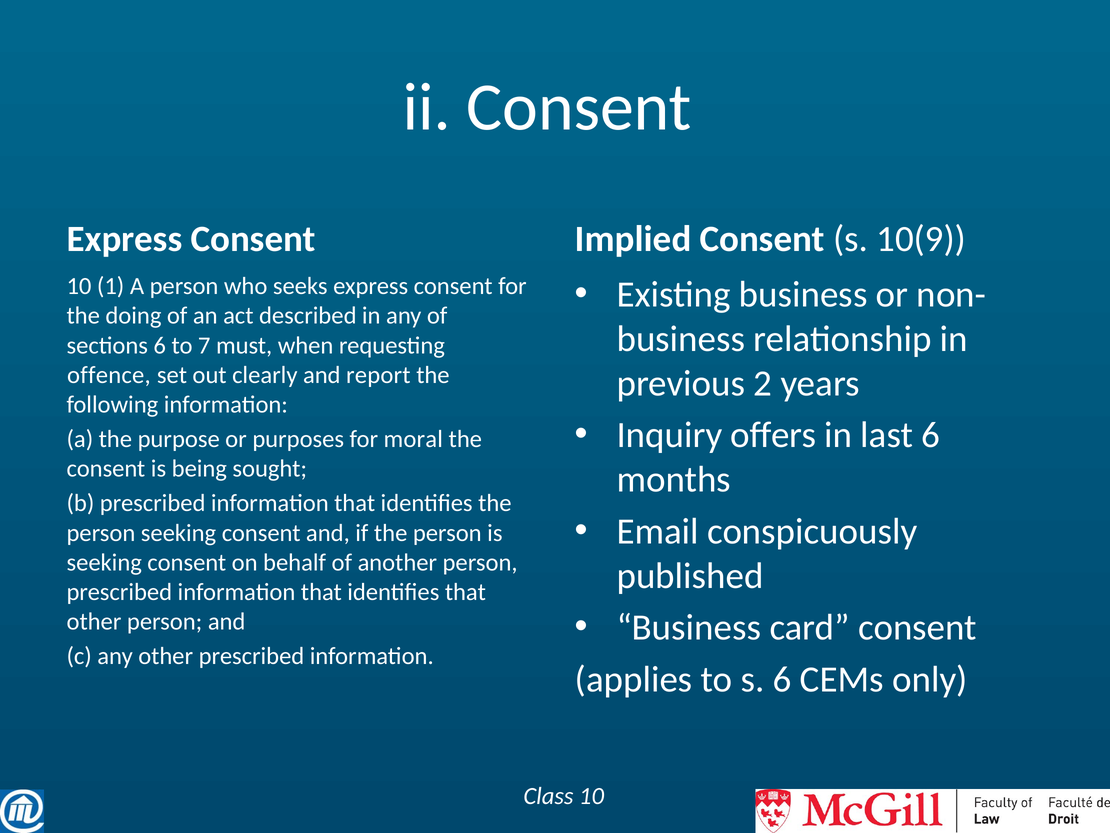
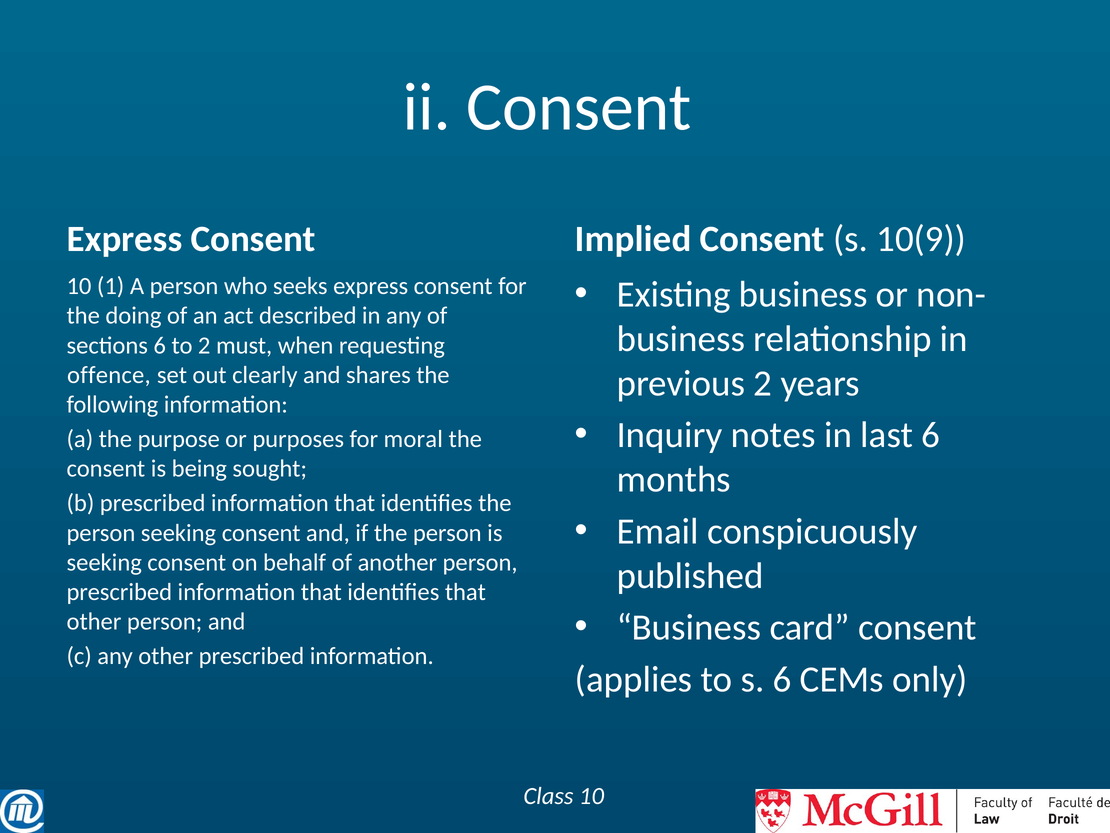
to 7: 7 -> 2 (204, 345)
report: report -> shares (378, 375)
offers: offers -> notes (773, 435)
